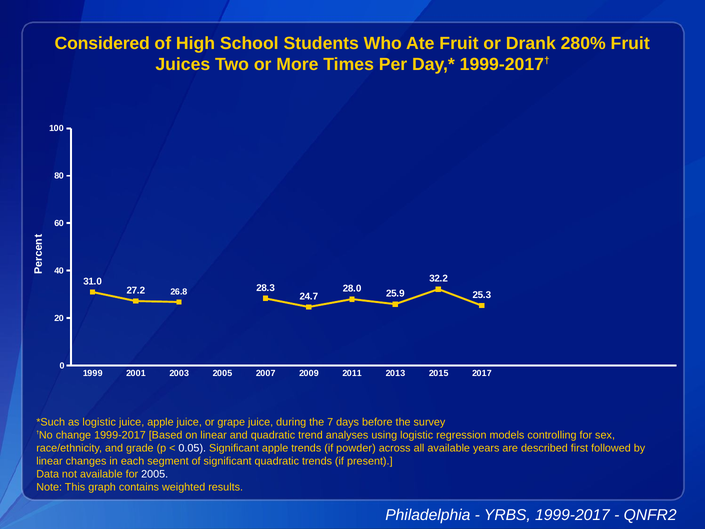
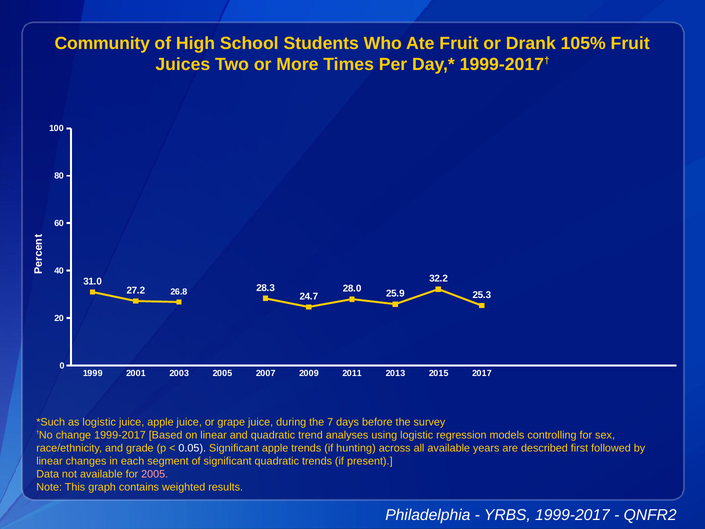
Considered: Considered -> Community (102, 43)
280%: 280% -> 105% (583, 43)
powder: powder -> hunting (356, 448)
2005 colour: white -> pink (155, 474)
